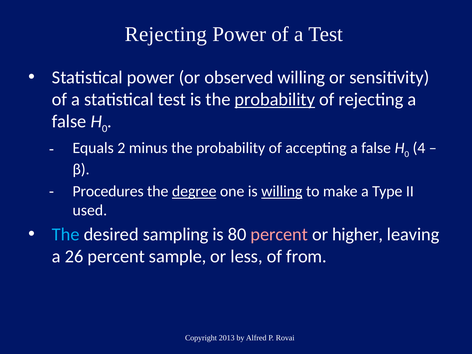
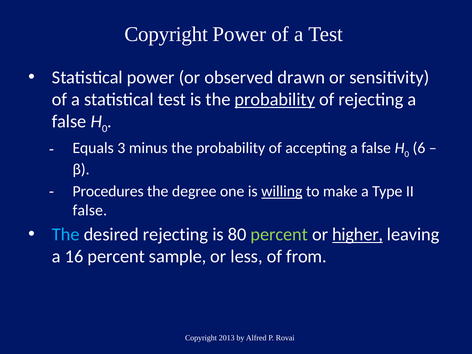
Rejecting: Rejecting -> Copyright (166, 34)
observed willing: willing -> drawn (301, 78)
2: 2 -> 3 (121, 148)
4: 4 -> 6 (419, 148)
degree underline: present -> none (194, 191)
used: used -> false (90, 210)
desired sampling: sampling -> rejecting (176, 235)
percent colour: pink -> light green (279, 235)
higher underline: none -> present (358, 235)
26: 26 -> 16 (74, 257)
